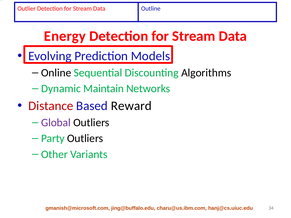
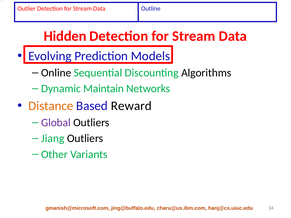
Energy: Energy -> Hidden (65, 36)
Distance colour: red -> orange (51, 106)
Party: Party -> Jiang (53, 139)
